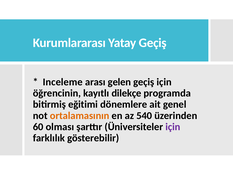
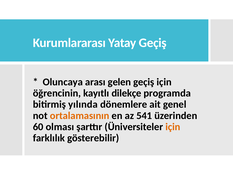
Inceleme: Inceleme -> Oluncaya (63, 82)
eğitimi: eğitimi -> yılında (83, 104)
540: 540 -> 541 (144, 115)
için colour: purple -> orange (173, 127)
